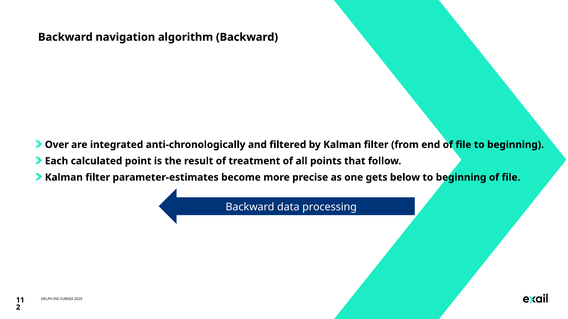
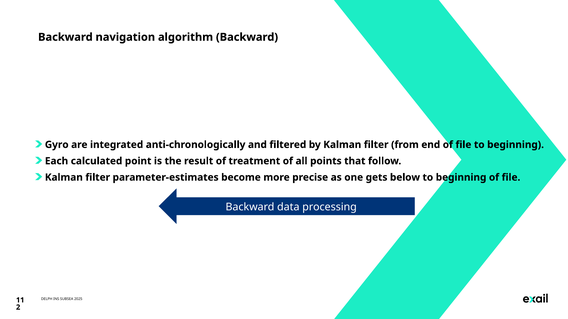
Over: Over -> Gyro (57, 145)
